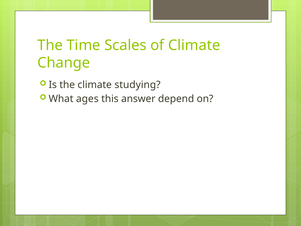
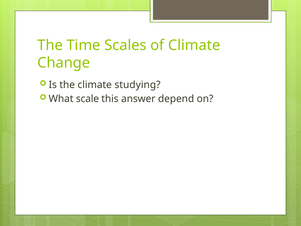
ages: ages -> scale (87, 99)
